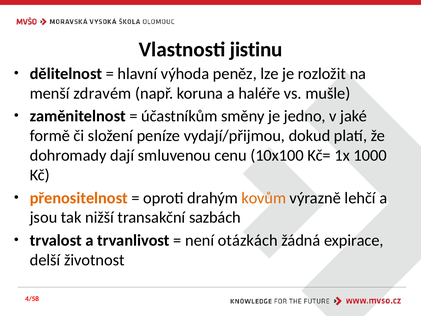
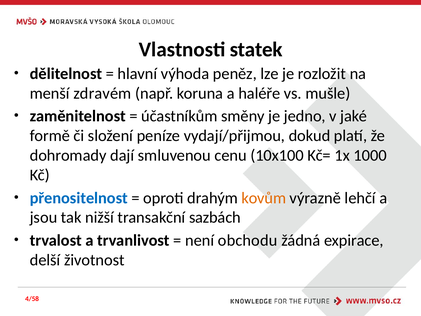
jistinu: jistinu -> statek (256, 50)
přenositelnost colour: orange -> blue (79, 198)
otázkách: otázkách -> obchodu (248, 240)
